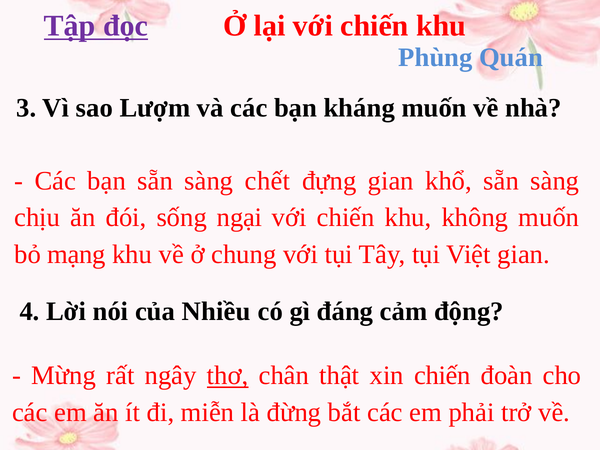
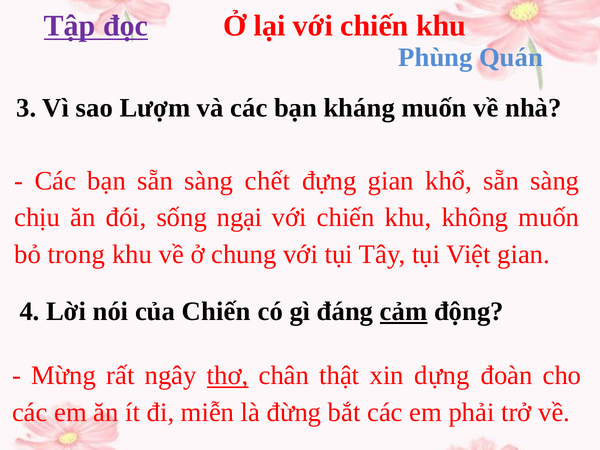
mạng: mạng -> trong (76, 254)
của Nhiều: Nhiều -> Chiến (216, 311)
cảm underline: none -> present (404, 311)
xin chiến: chiến -> dựng (442, 376)
